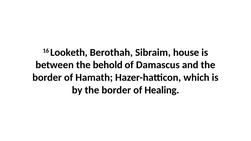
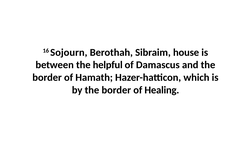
Looketh: Looketh -> Sojourn (69, 52)
behold: behold -> helpful (108, 65)
